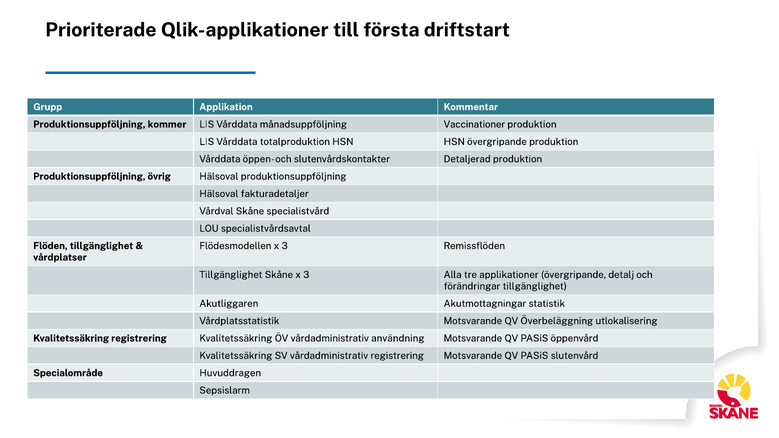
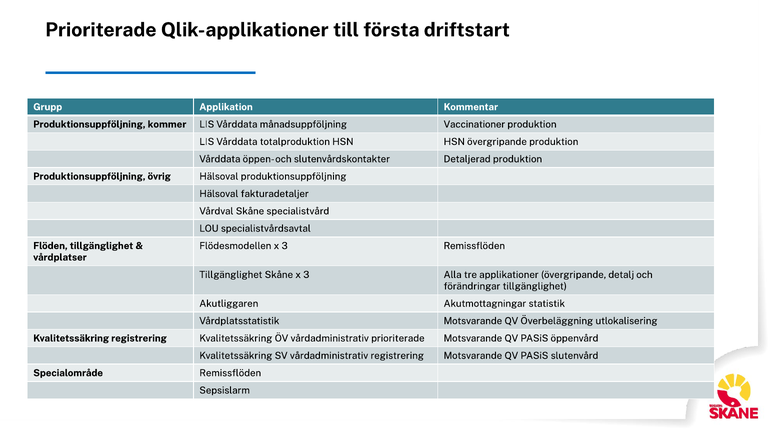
vårdadministrativ användning: användning -> prioriterade (398, 338)
Specialområde Huvuddragen: Huvuddragen -> Remissflöden (230, 373)
